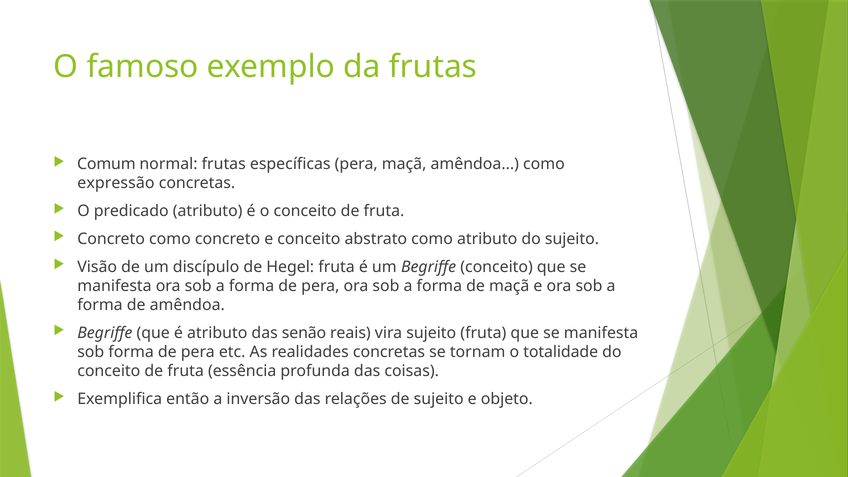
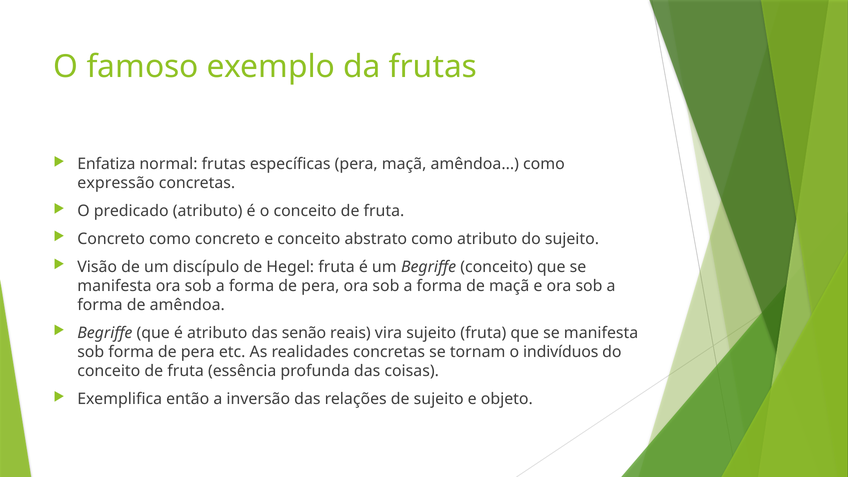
Comum: Comum -> Enfatiza (106, 164)
totalidade: totalidade -> indivíduos (561, 352)
